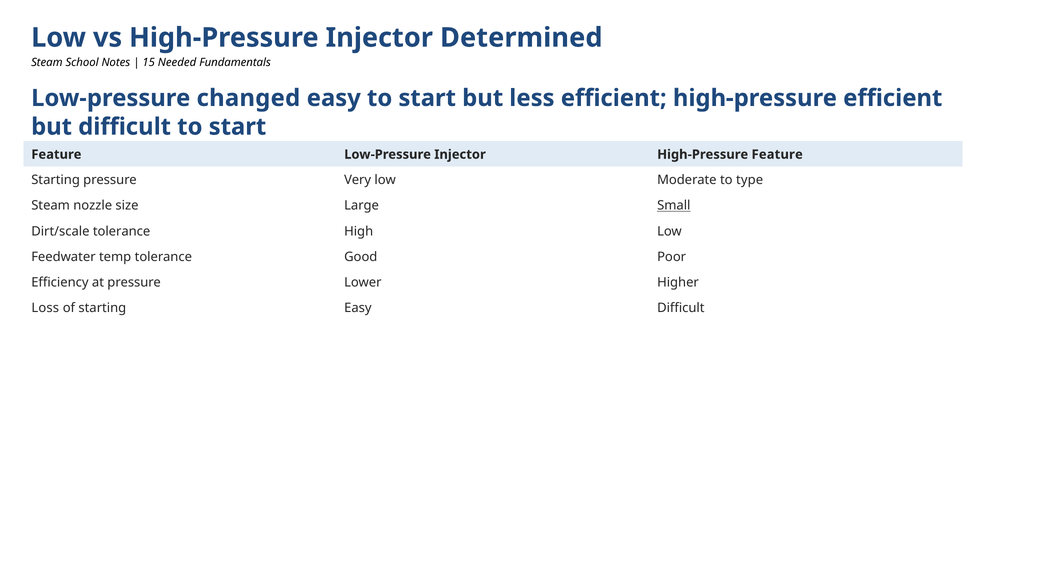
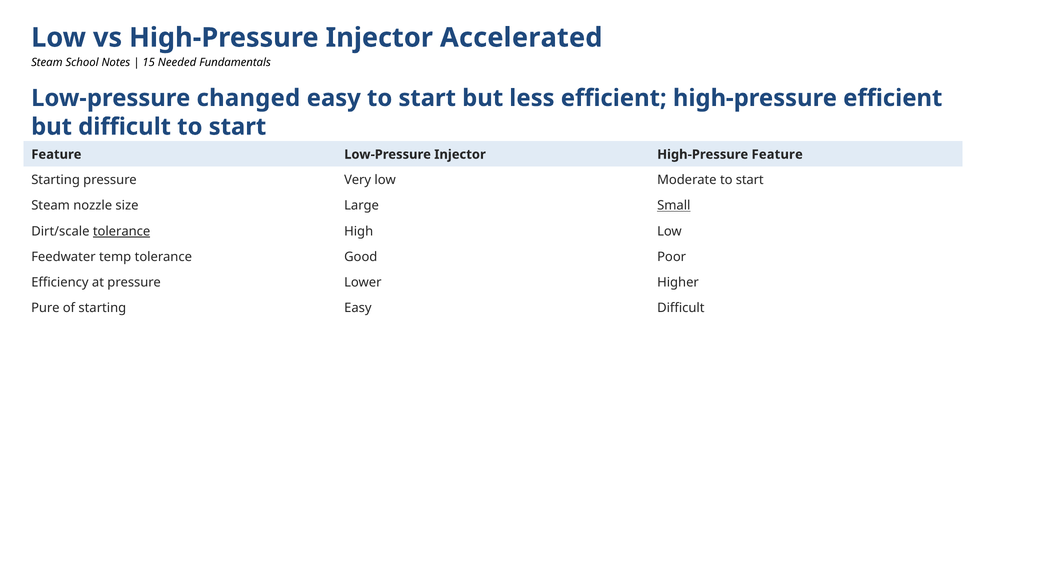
Determined: Determined -> Accelerated (521, 38)
Moderate to type: type -> start (750, 180)
tolerance underline: none -> present (122, 231)
Loss: Loss -> Pure (45, 308)
